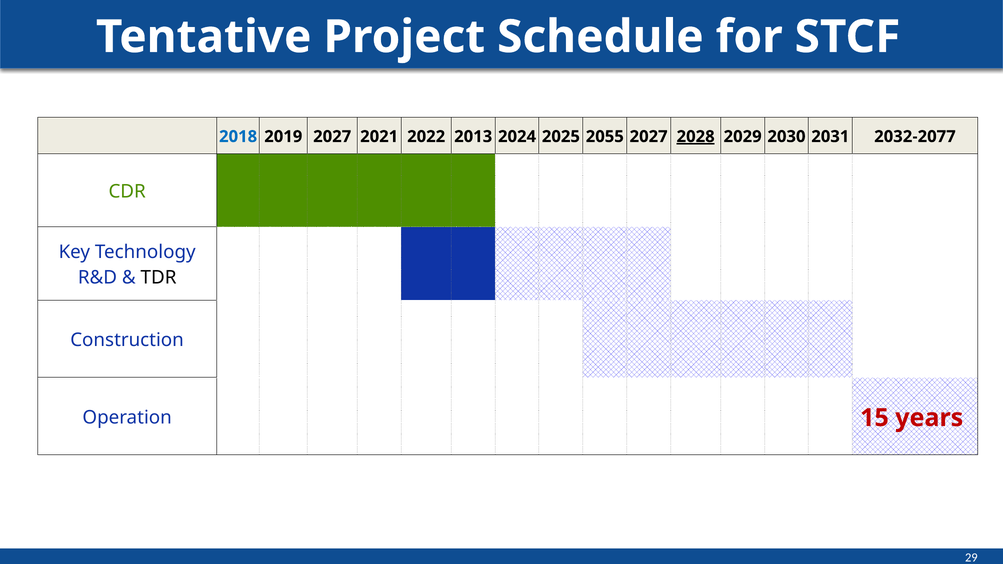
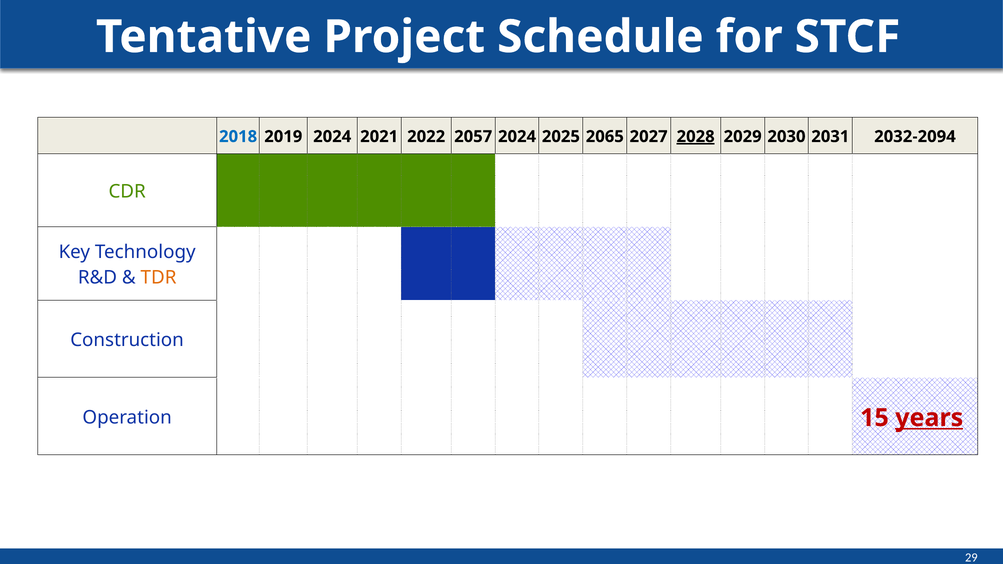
2019 2027: 2027 -> 2024 (332, 137)
2013: 2013 -> 2057 (473, 137)
2055: 2055 -> 2065 (605, 137)
2032-2077: 2032-2077 -> 2032-2094 (915, 137)
TDR colour: black -> orange (159, 278)
years underline: none -> present (929, 418)
